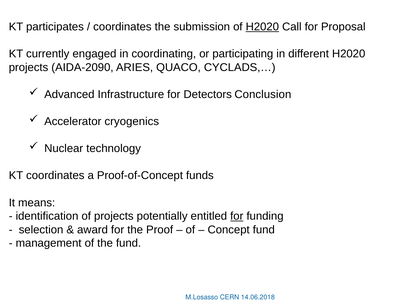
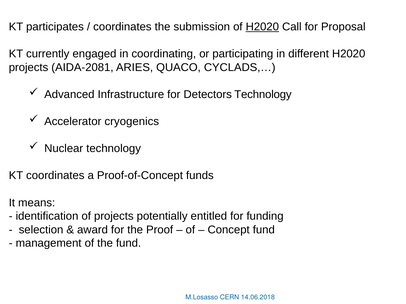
AIDA-2090: AIDA-2090 -> AIDA-2081 (82, 68)
Detectors Conclusion: Conclusion -> Technology (263, 95)
for underline: present -> none (237, 216)
